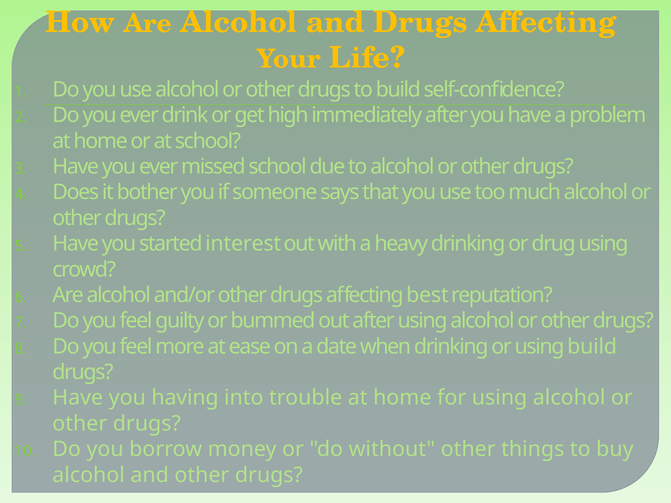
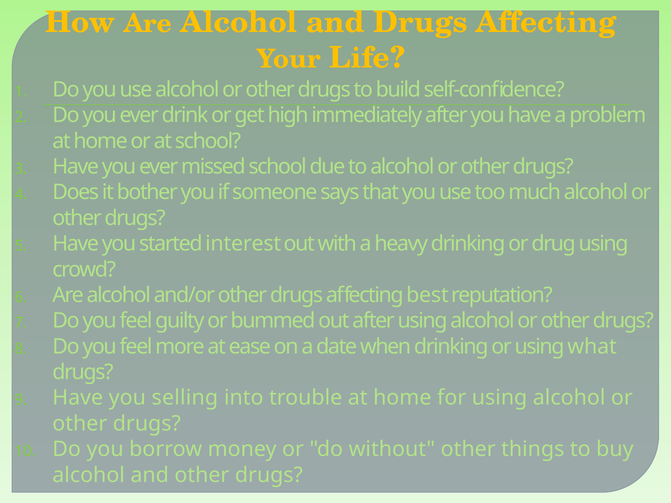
using build: build -> what (592, 347)
having: having -> selling (185, 398)
